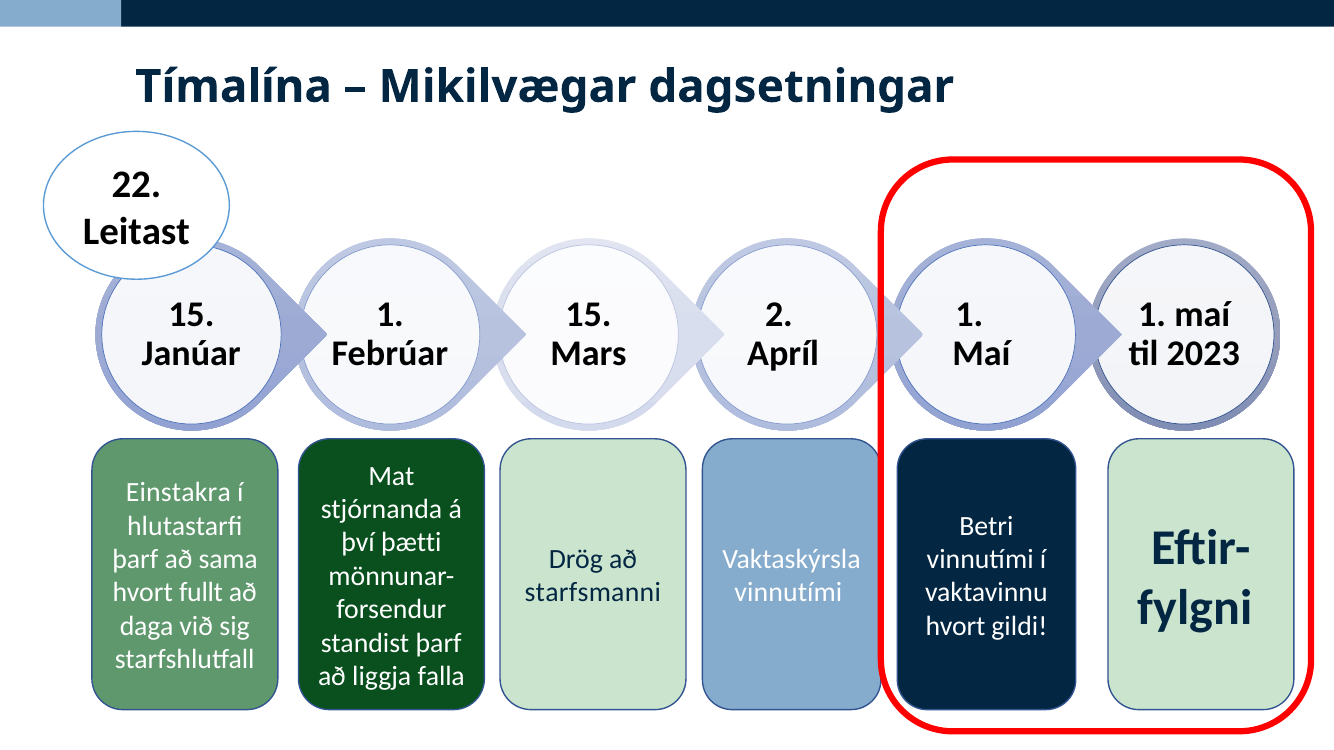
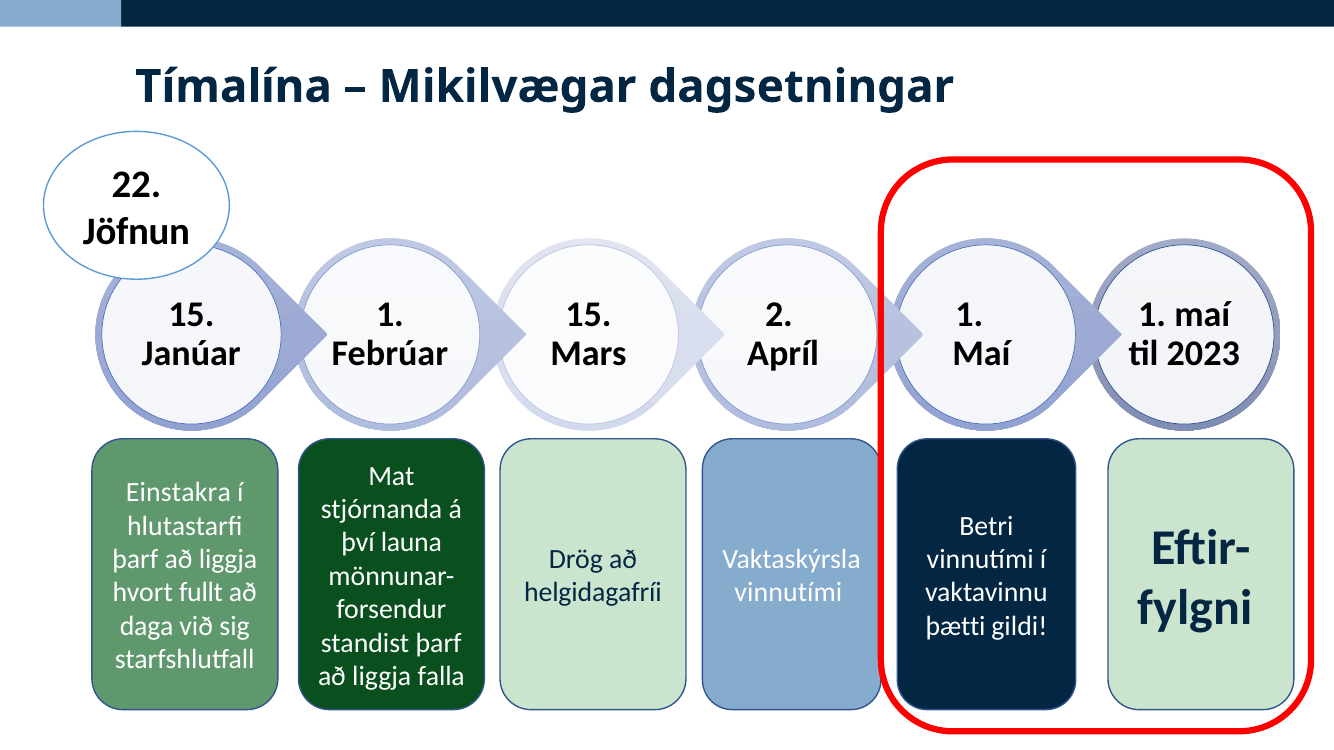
Leitast: Leitast -> Jöfnun (137, 231)
þætti: þætti -> launa (411, 543)
sama: sama -> liggja (228, 560)
starfsmanni: starfsmanni -> helgidagafríi (593, 593)
hvort: hvort -> þætti (955, 626)
